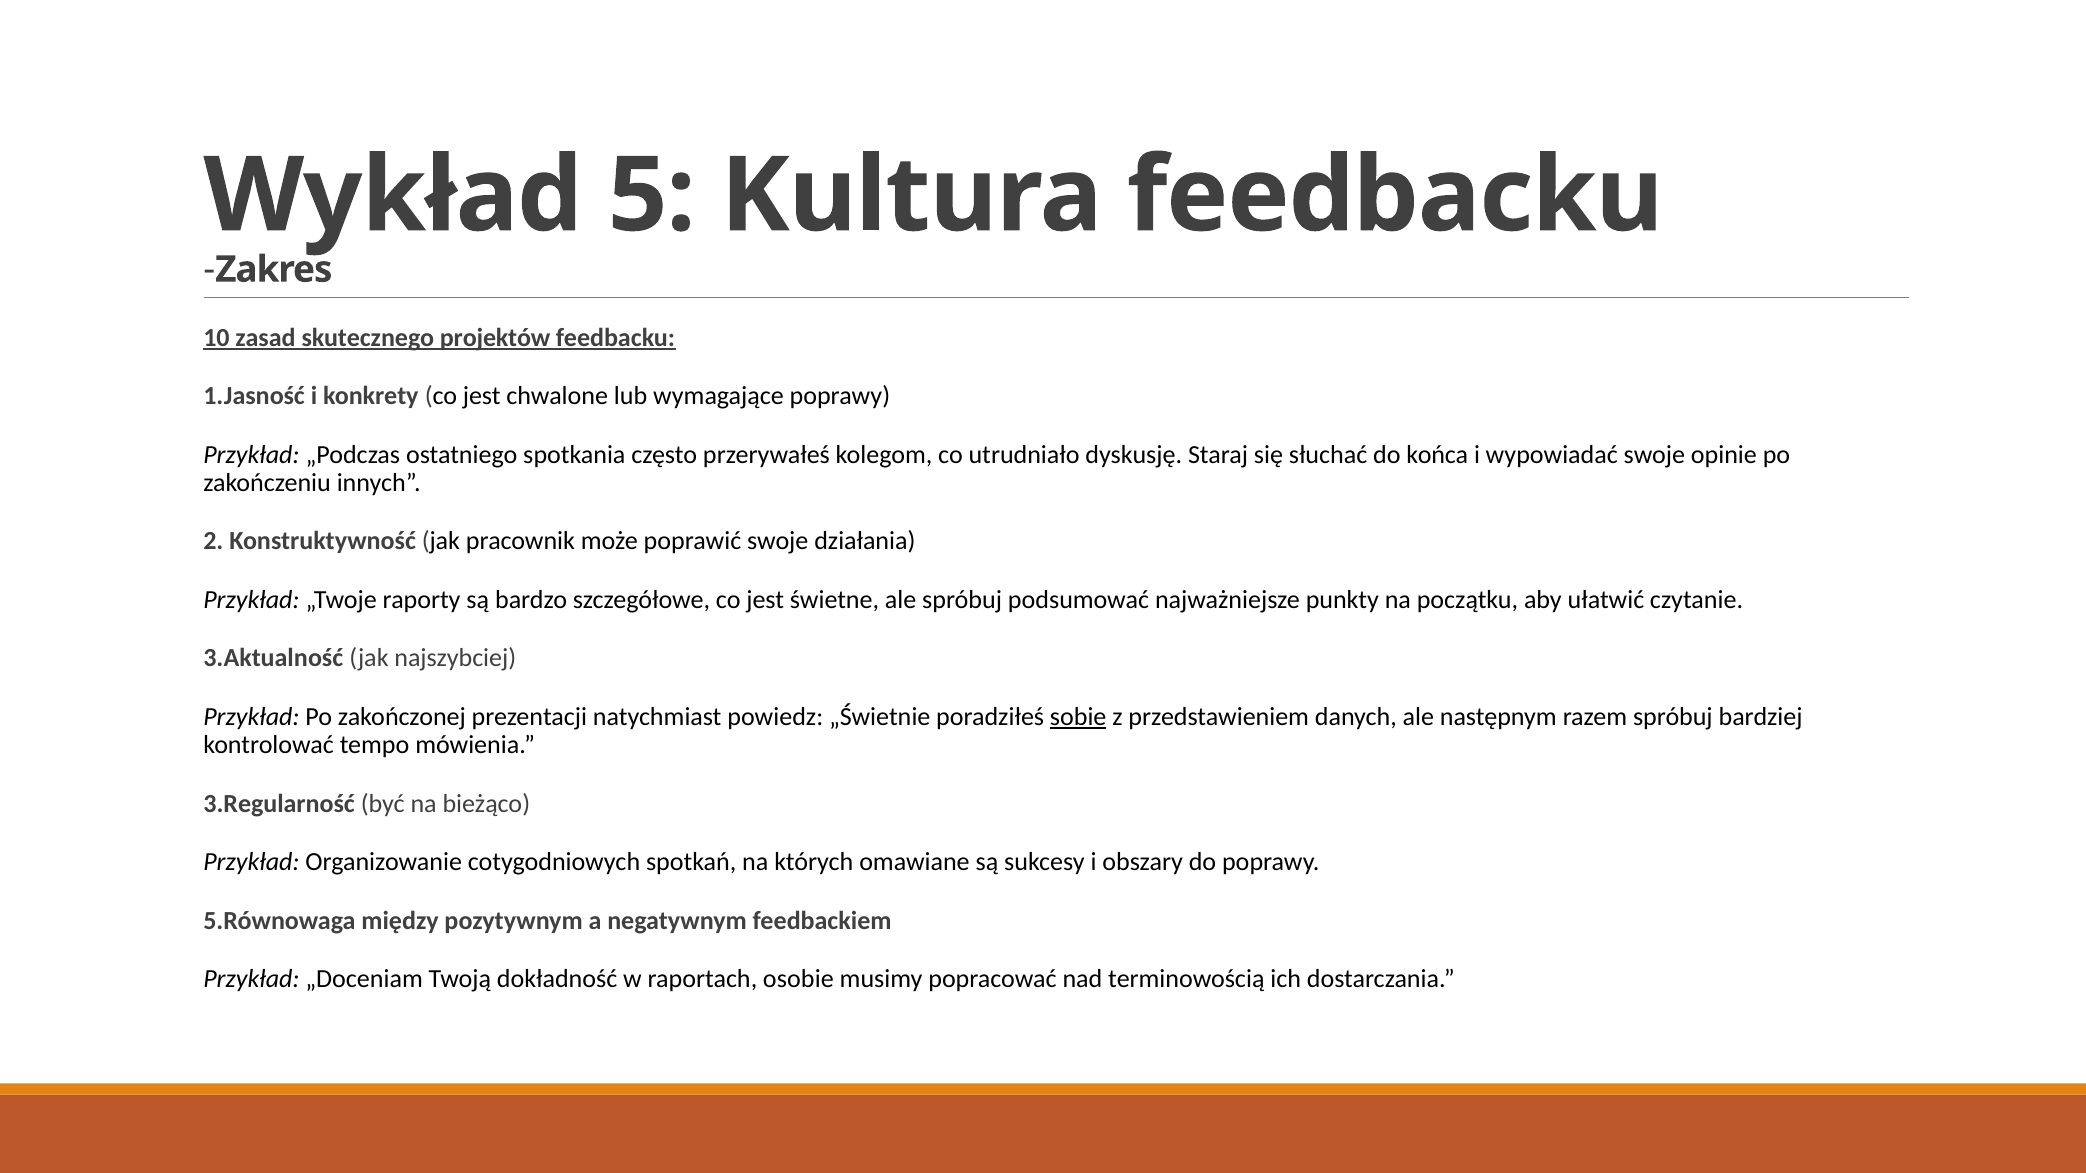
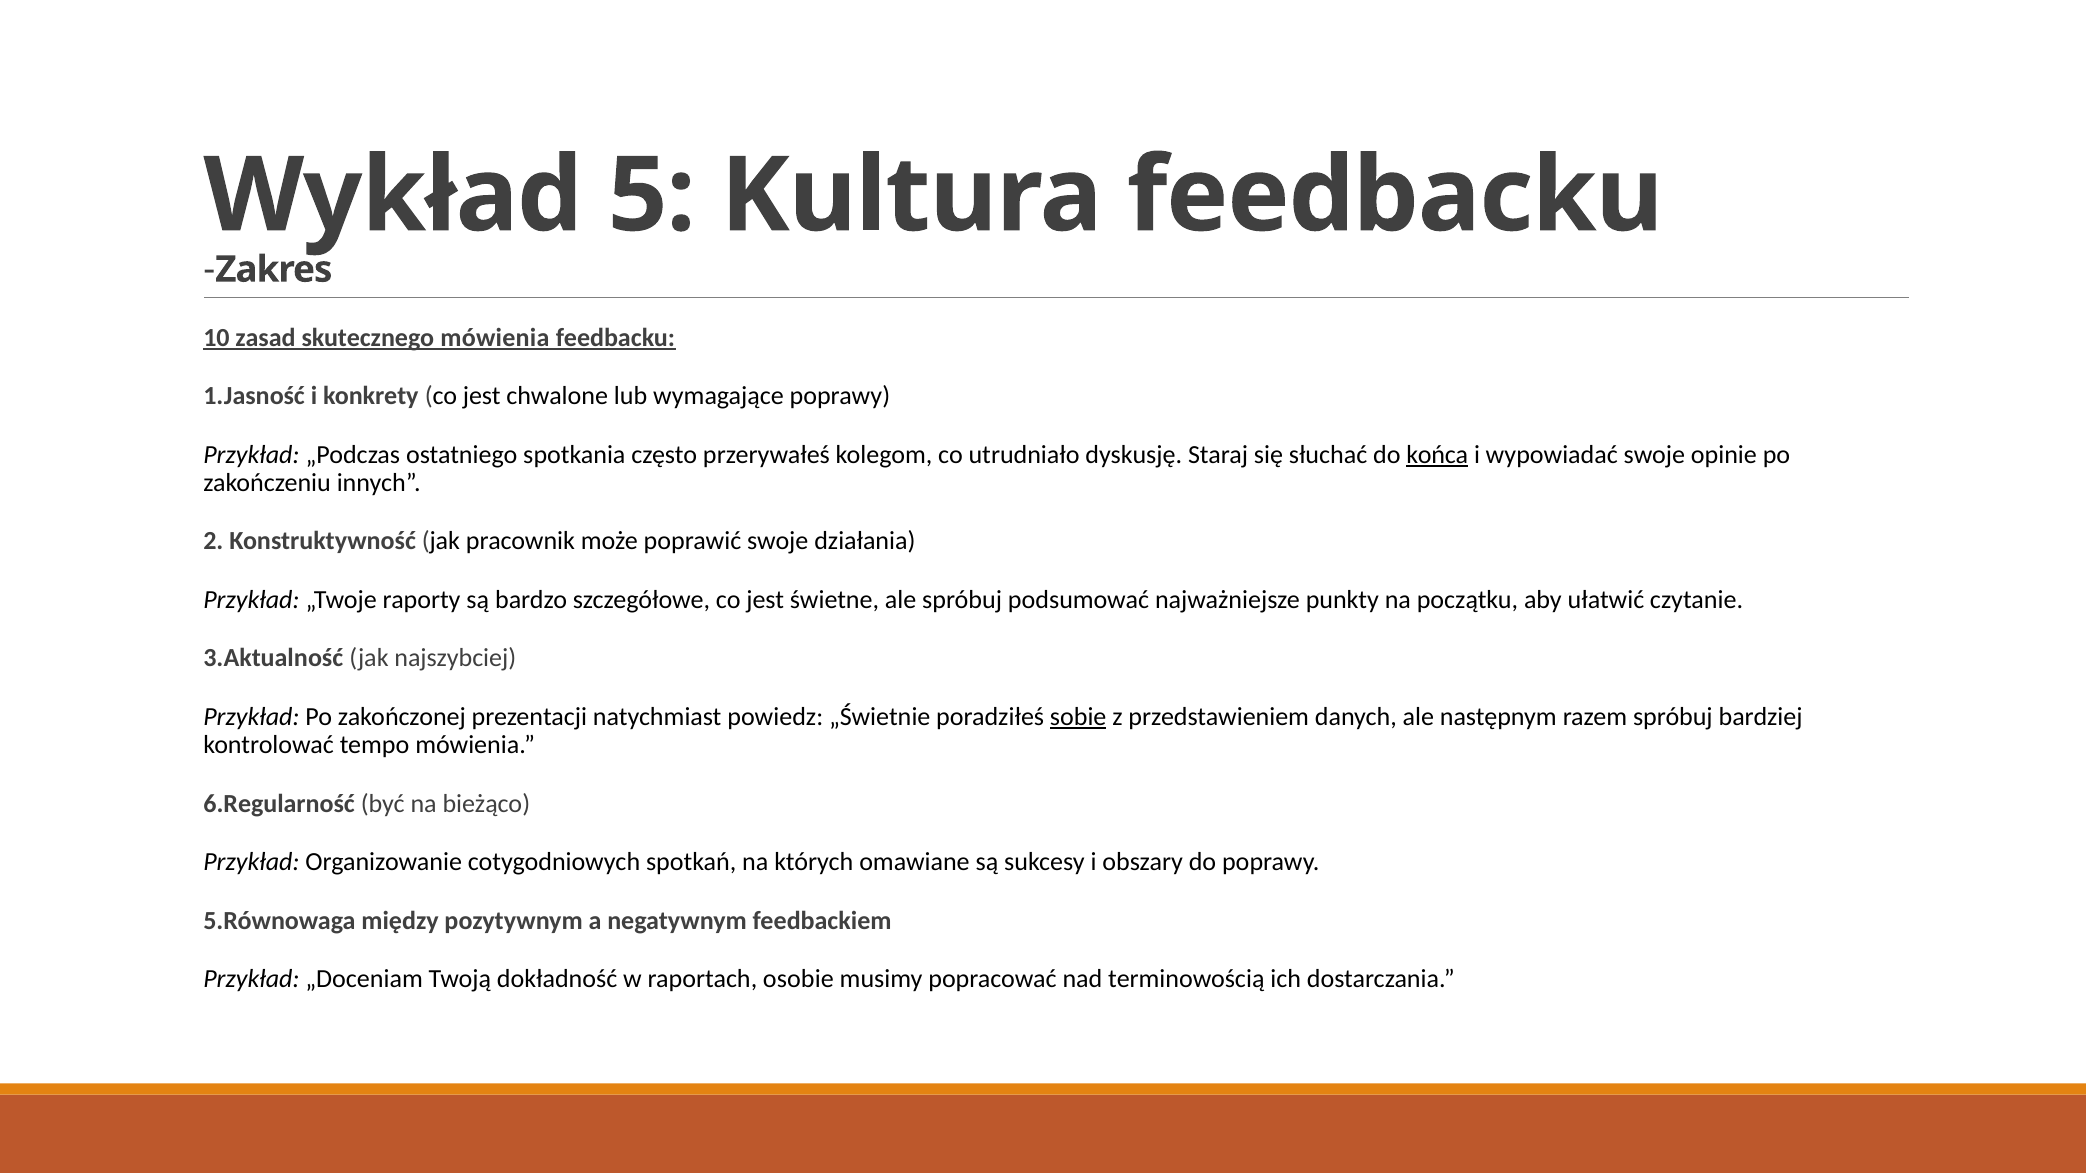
skutecznego projektów: projektów -> mówienia (495, 338)
końca underline: none -> present (1437, 455)
3.Regularność: 3.Regularność -> 6.Regularność (279, 804)
